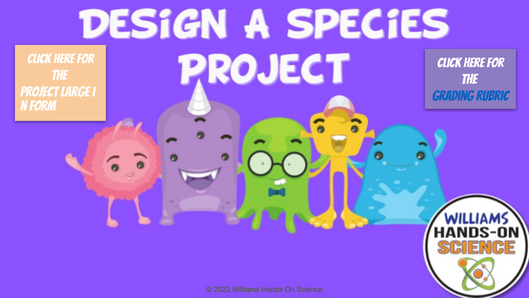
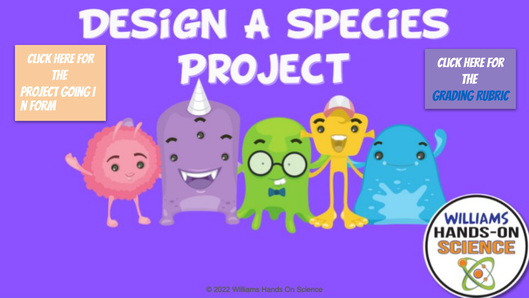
large: large -> going (75, 92)
